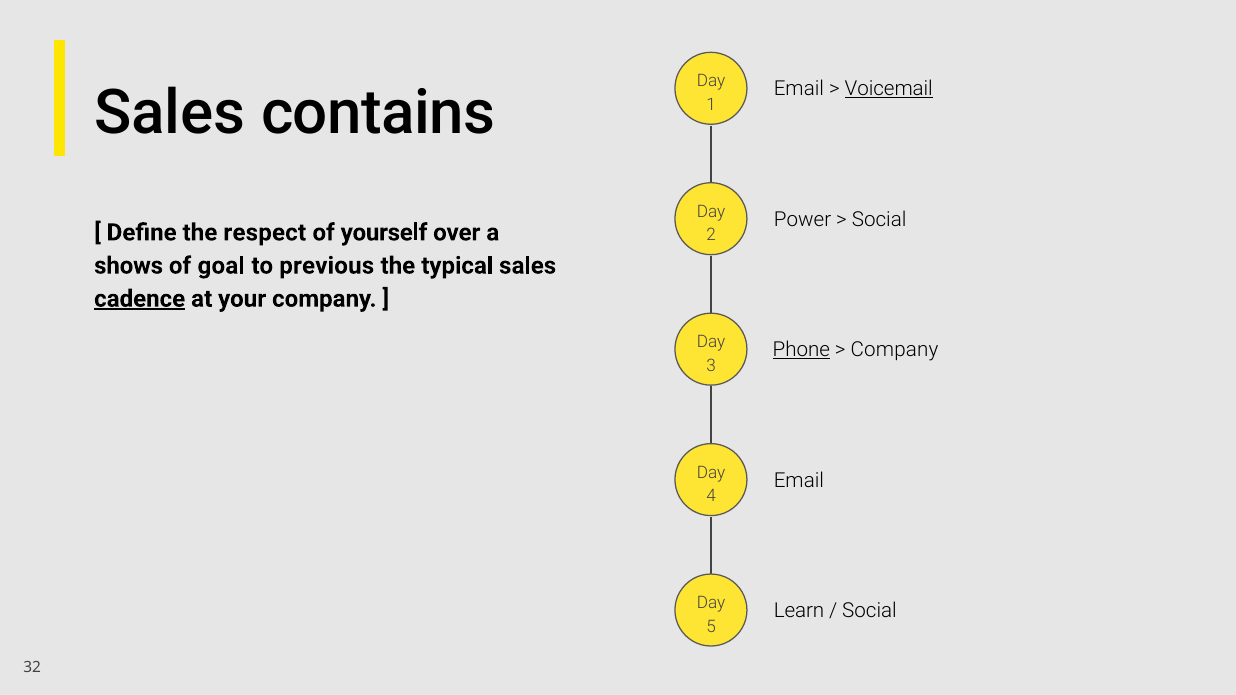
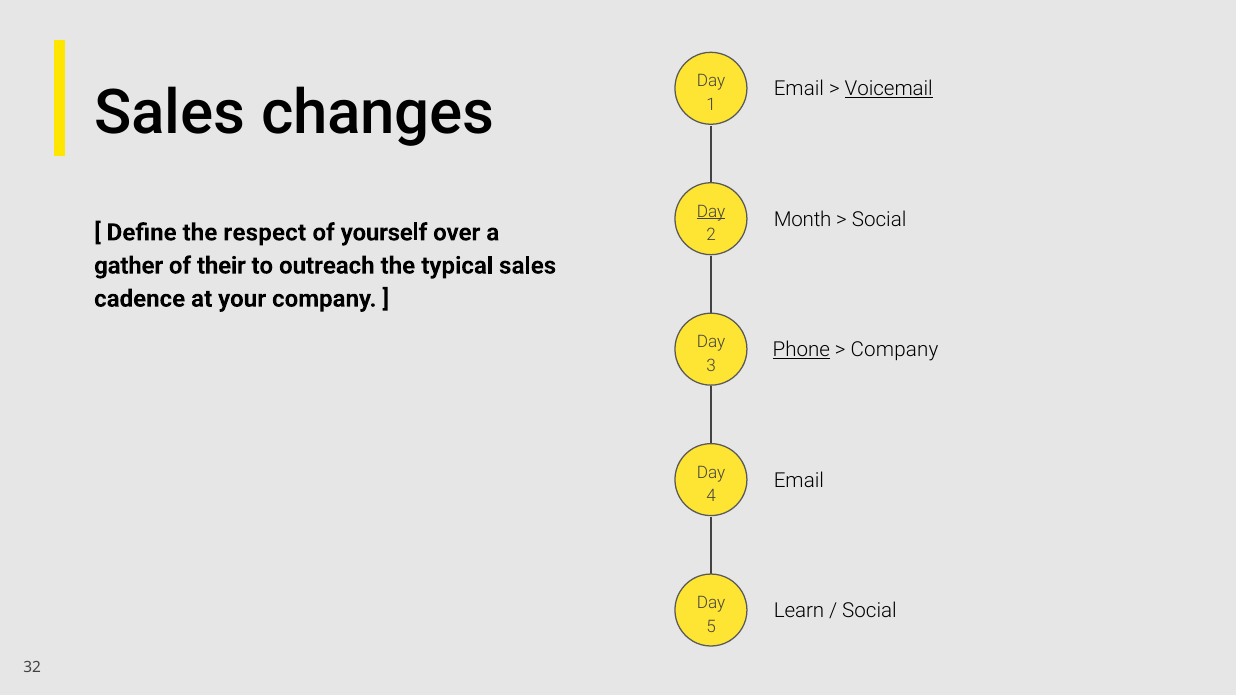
contains: contains -> changes (378, 113)
Day underline: none -> present (711, 212)
Power: Power -> Month (803, 219)
shows: shows -> gather (129, 266)
goal: goal -> their (221, 266)
previous: previous -> outreach (327, 266)
cadence underline: present -> none (140, 299)
